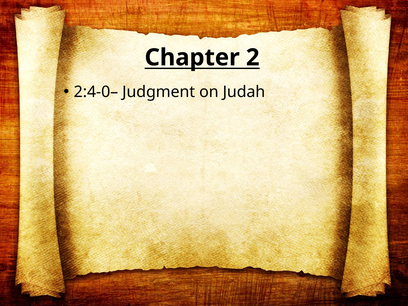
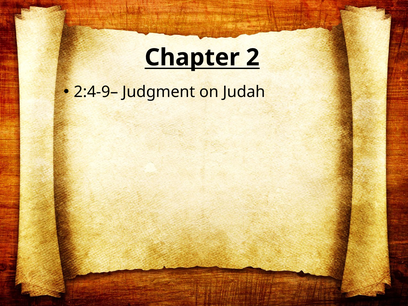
2:4-0–: 2:4-0– -> 2:4-9– (96, 92)
